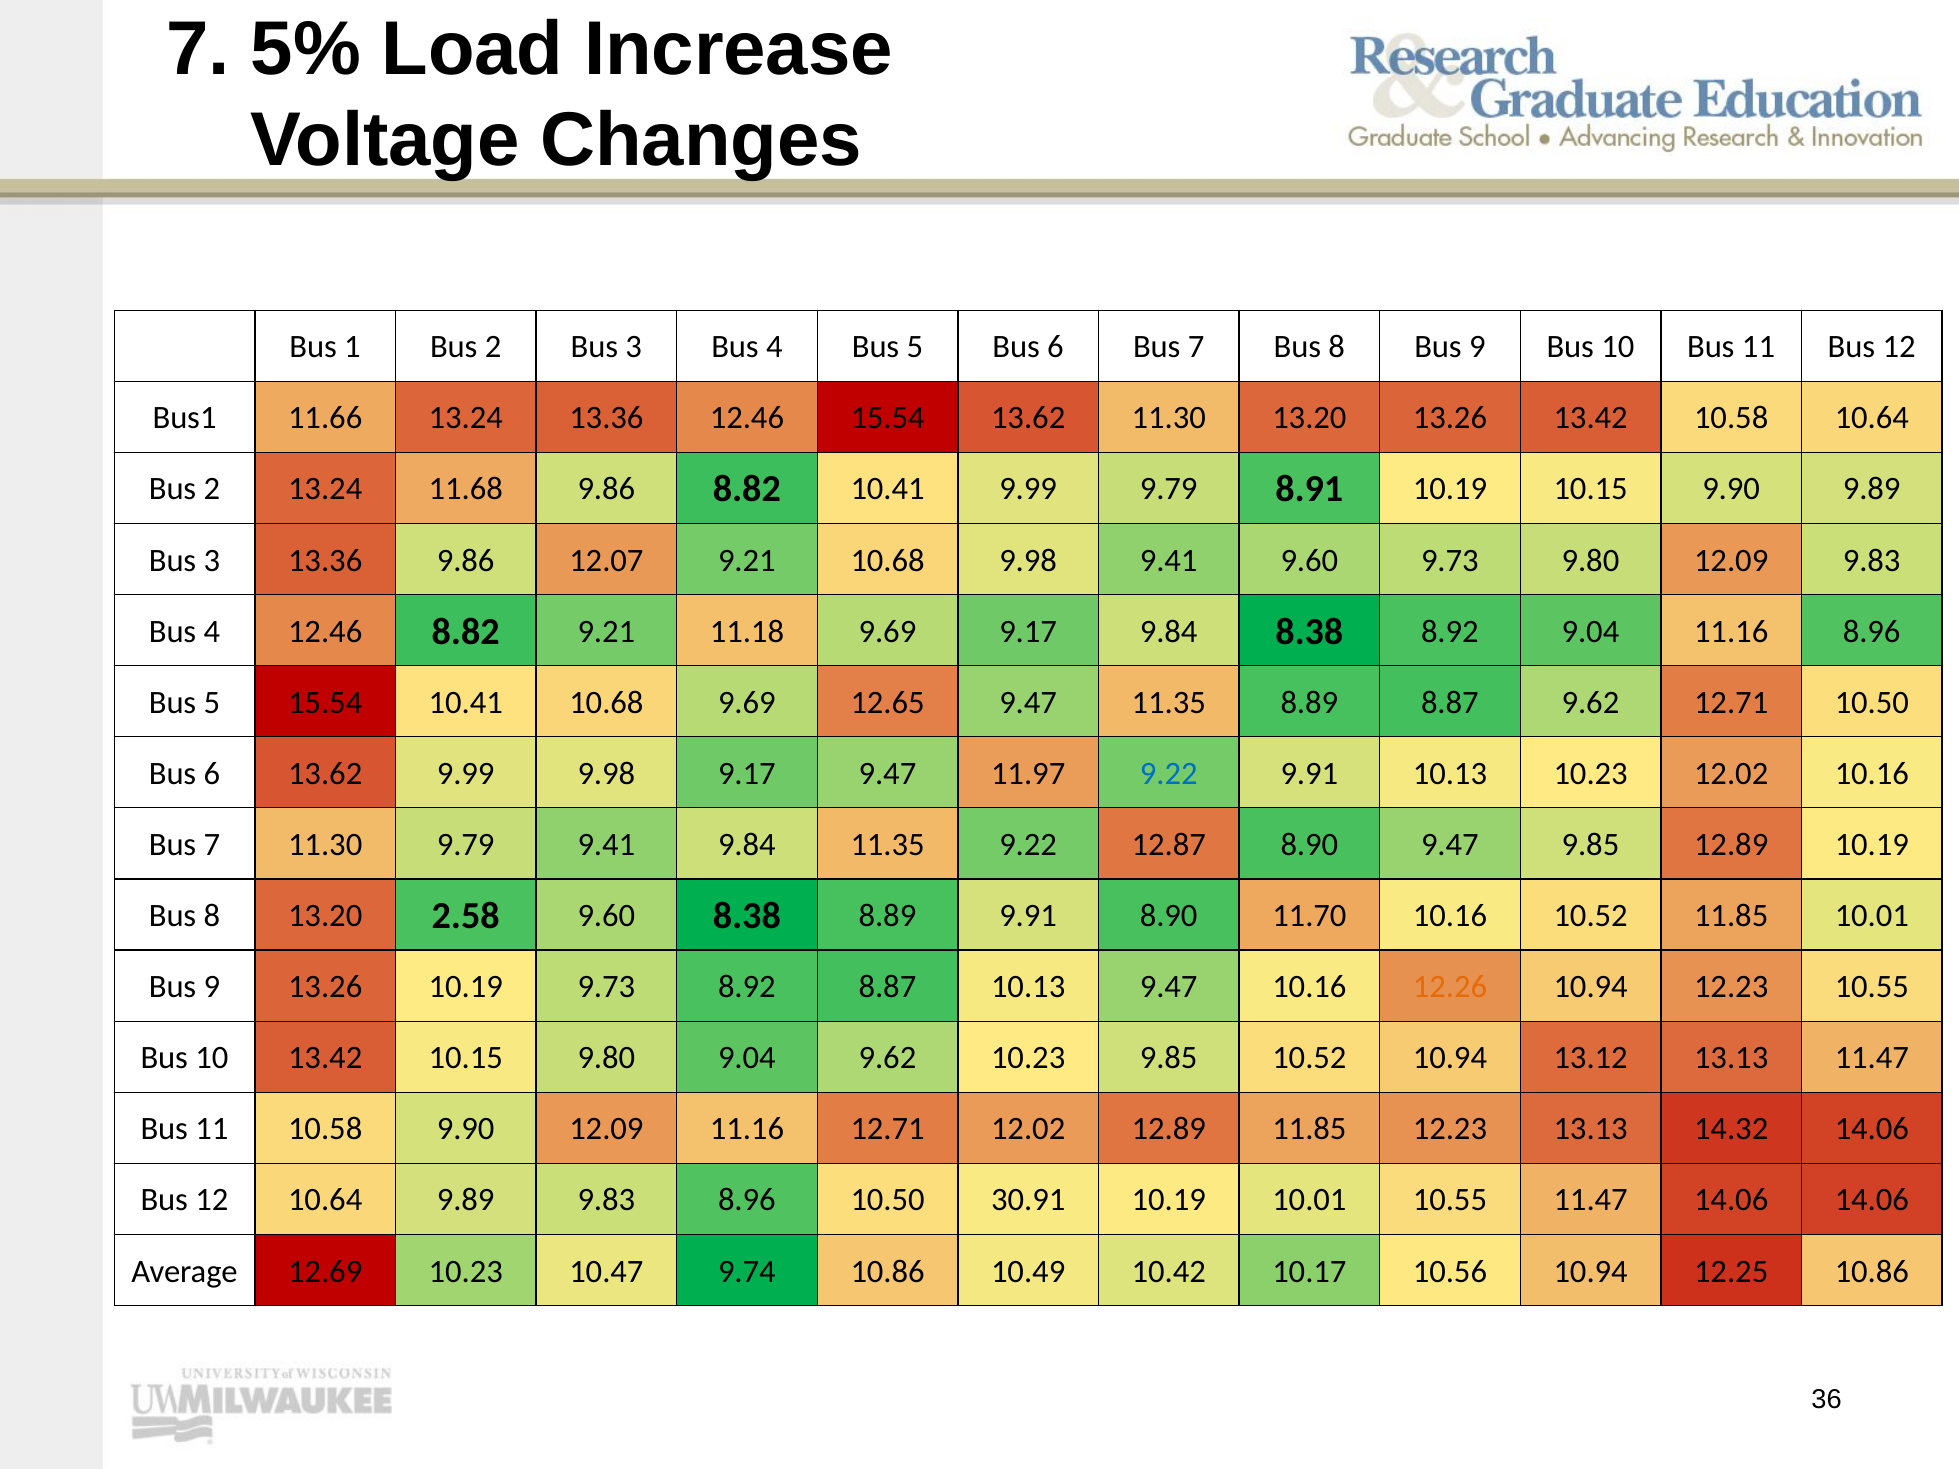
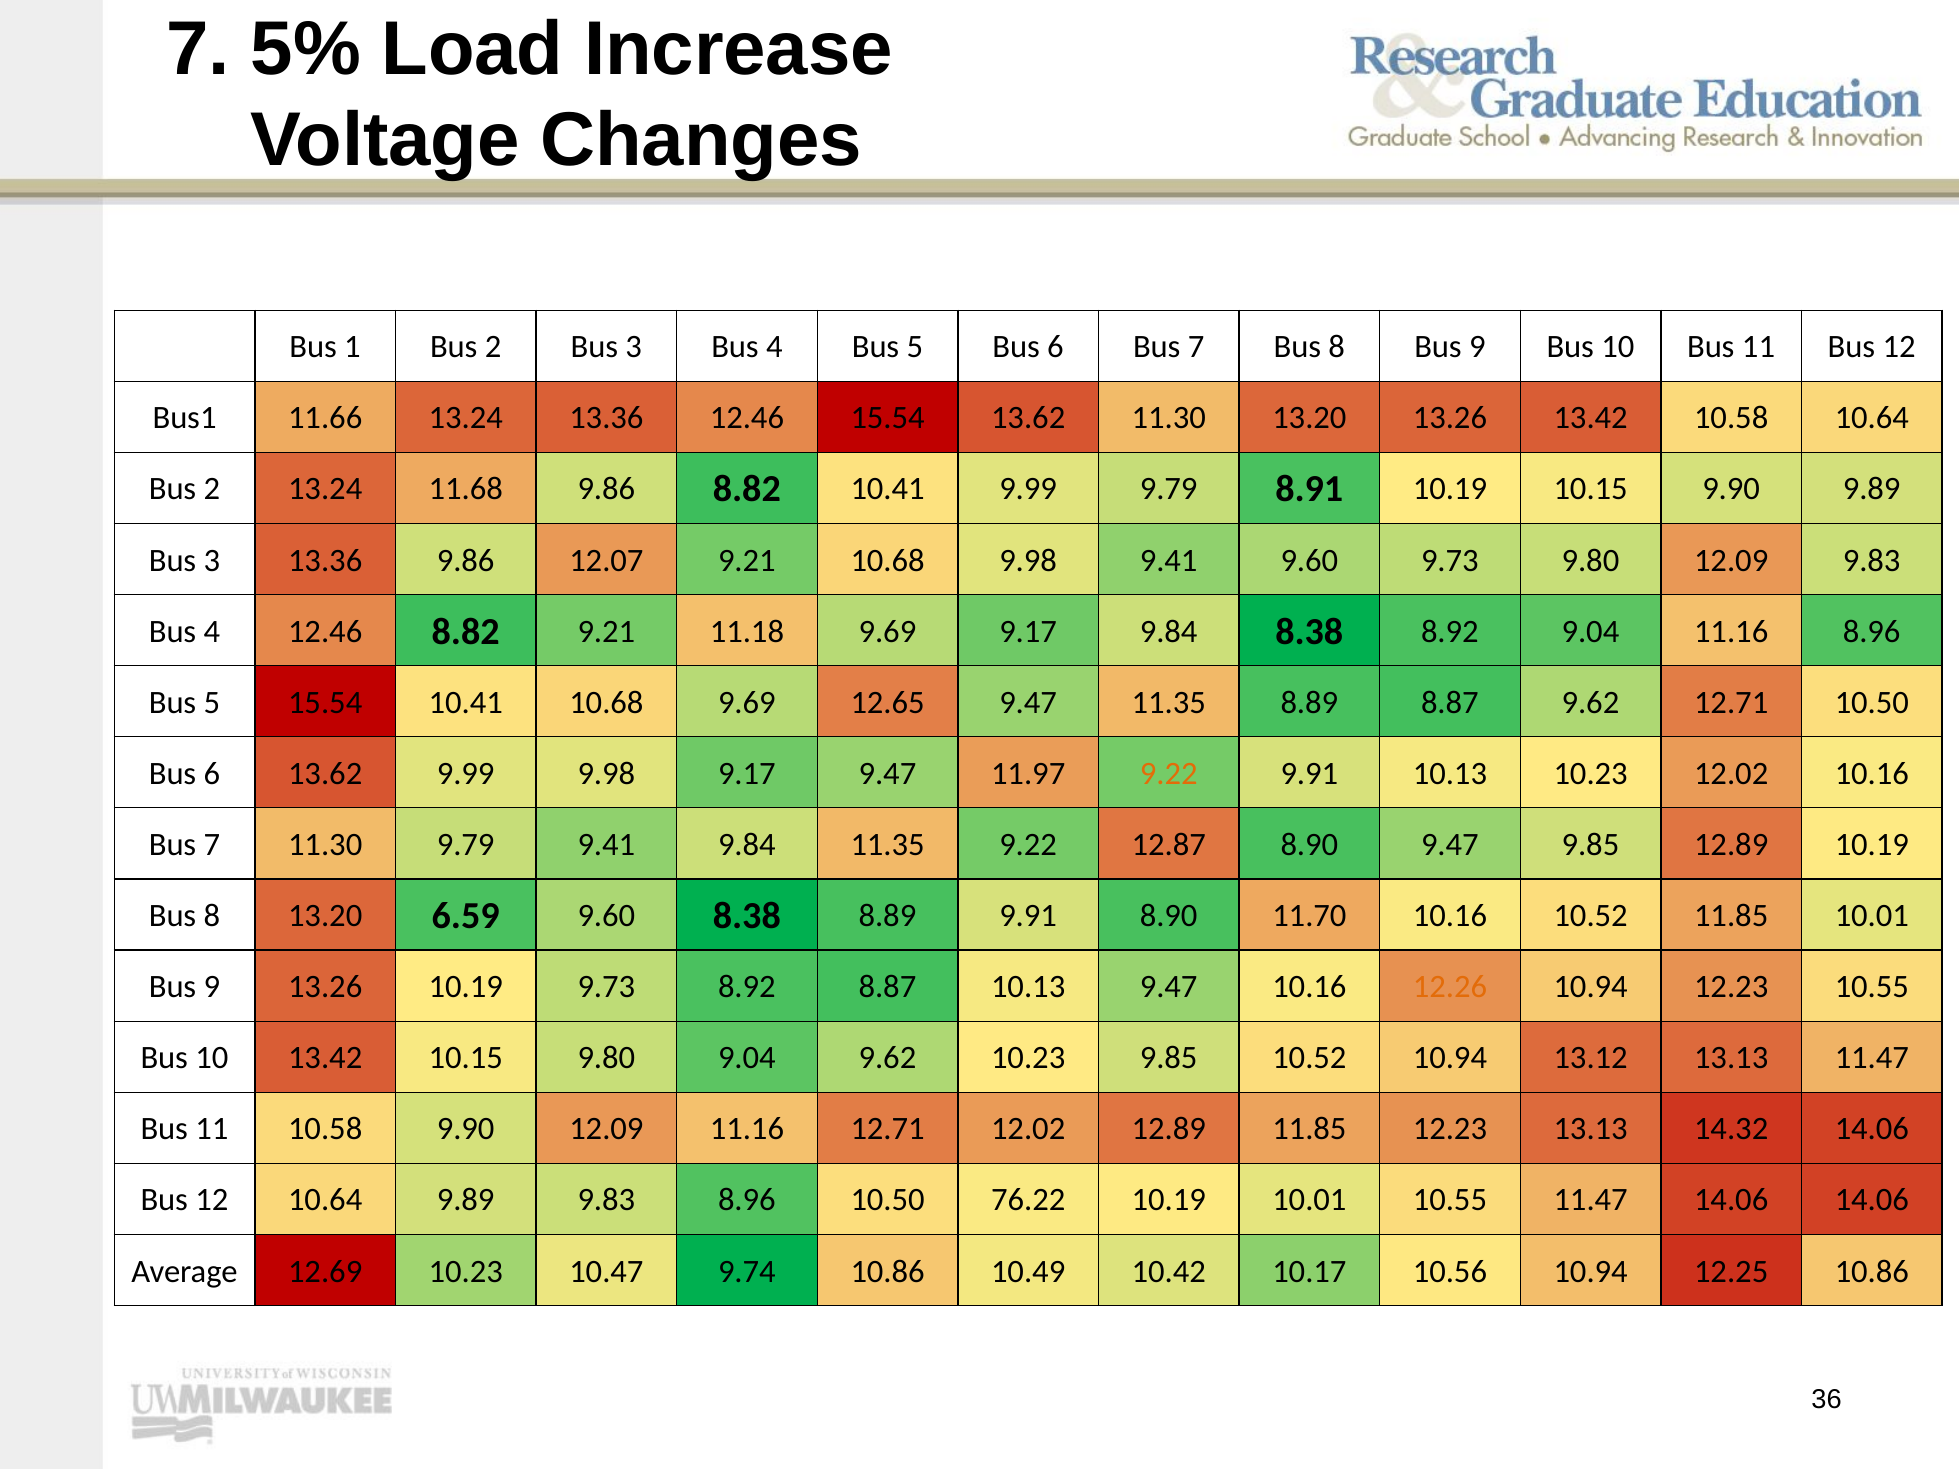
9.22 colour: blue -> orange (1169, 774)
2.58: 2.58 -> 6.59 (466, 916)
30.91: 30.91 -> 76.22 (1028, 1200)
